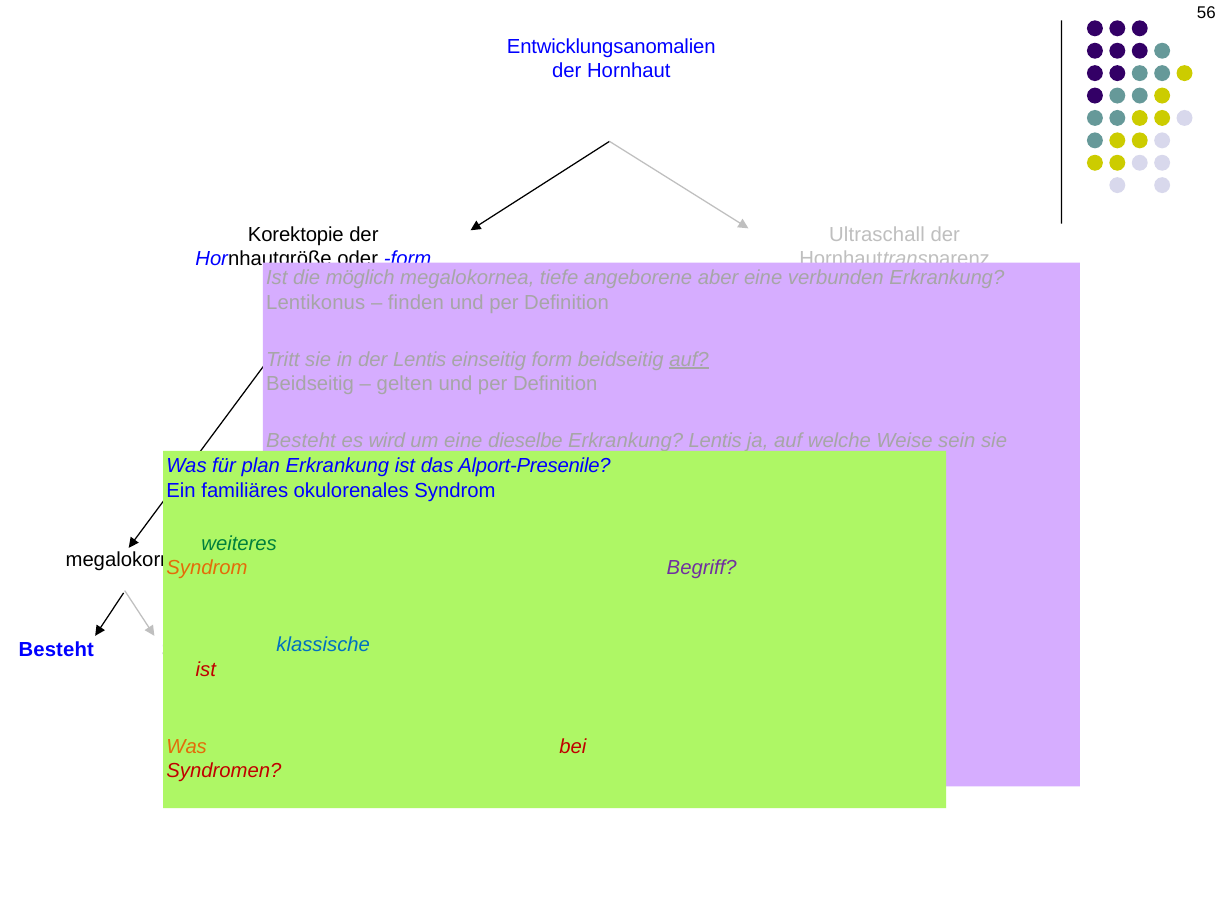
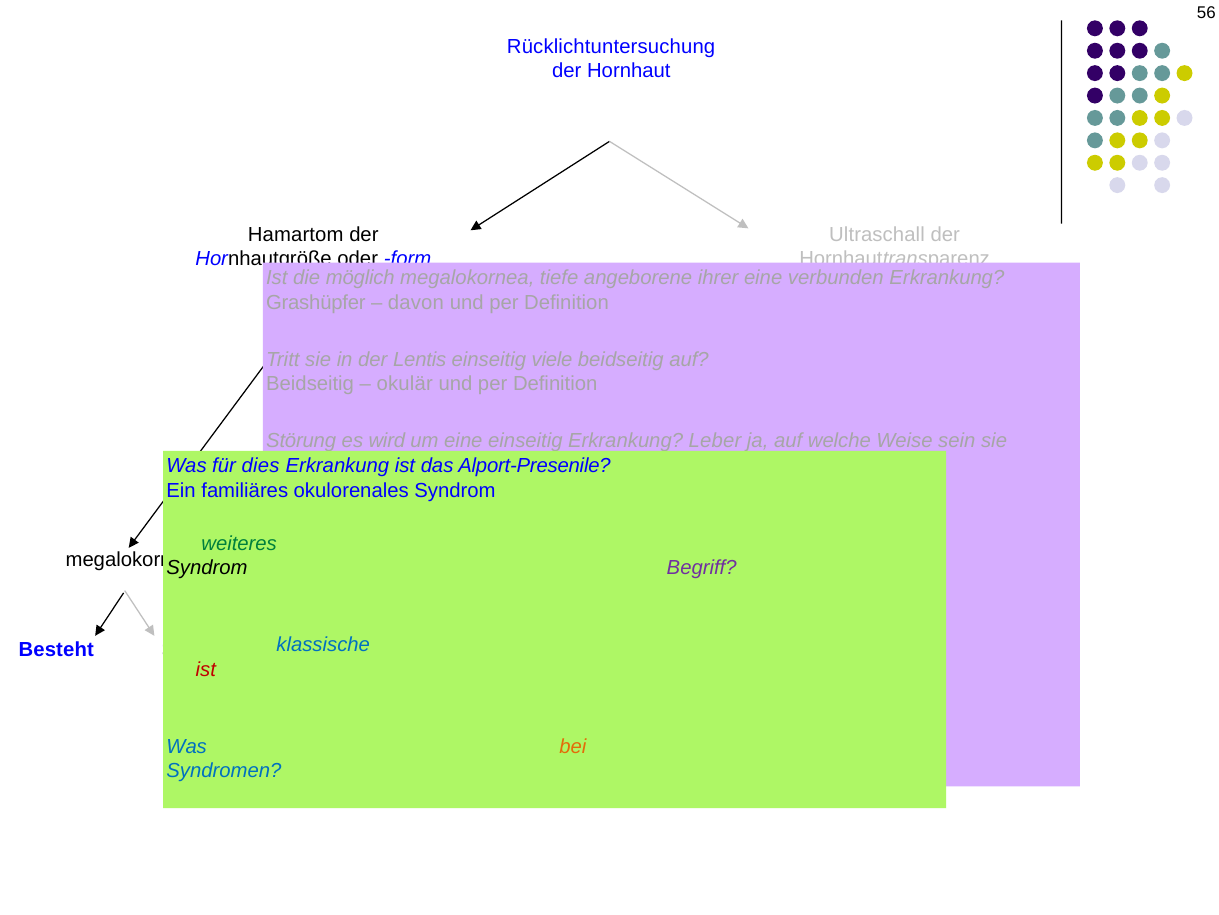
Entwicklungsanomalien: Entwicklungsanomalien -> Rücklichtuntersuchung (611, 47)
Korektopie: Korektopie -> Hamartom (296, 235)
aber: aber -> ihrer (718, 278)
Lentikonus: Lentikonus -> Grashüpfer (316, 302)
finden: finden -> davon (416, 302)
einseitig form: form -> viele (552, 359)
auf underline: present -> none (689, 359)
gelten: gelten -> okulär (405, 383)
Besteht: Besteht -> Störung (301, 440)
eine dieselbe: dieselbe -> einseitig (525, 440)
Erkrankung Lentis: Lentis -> Leber (715, 440)
plan: plan -> dies (261, 466)
Syndrom colour: orange -> black (207, 567)
Was colour: orange -> blue (187, 746)
bei colour: red -> orange (573, 746)
Syndromen colour: red -> blue (224, 771)
